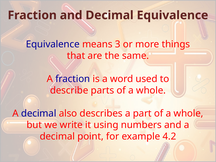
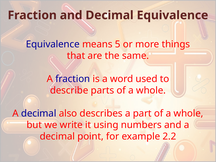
3: 3 -> 5 (118, 44)
4.2: 4.2 -> 2.2 (169, 136)
